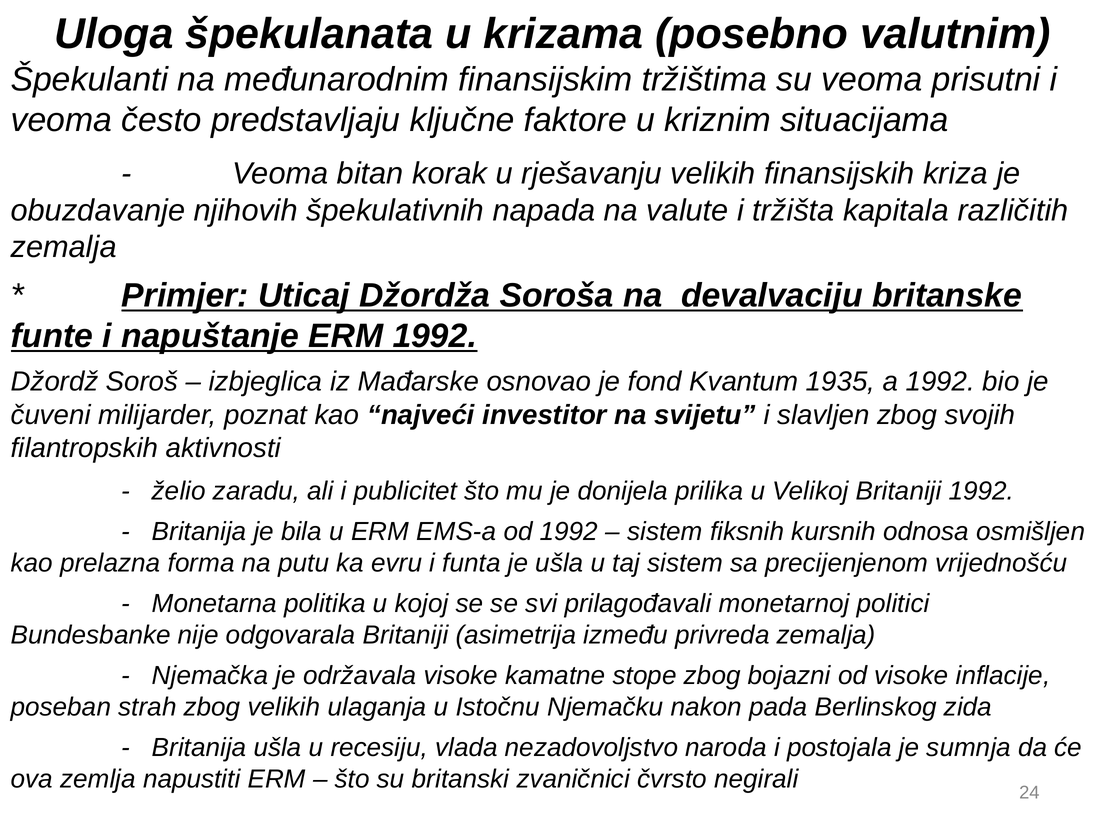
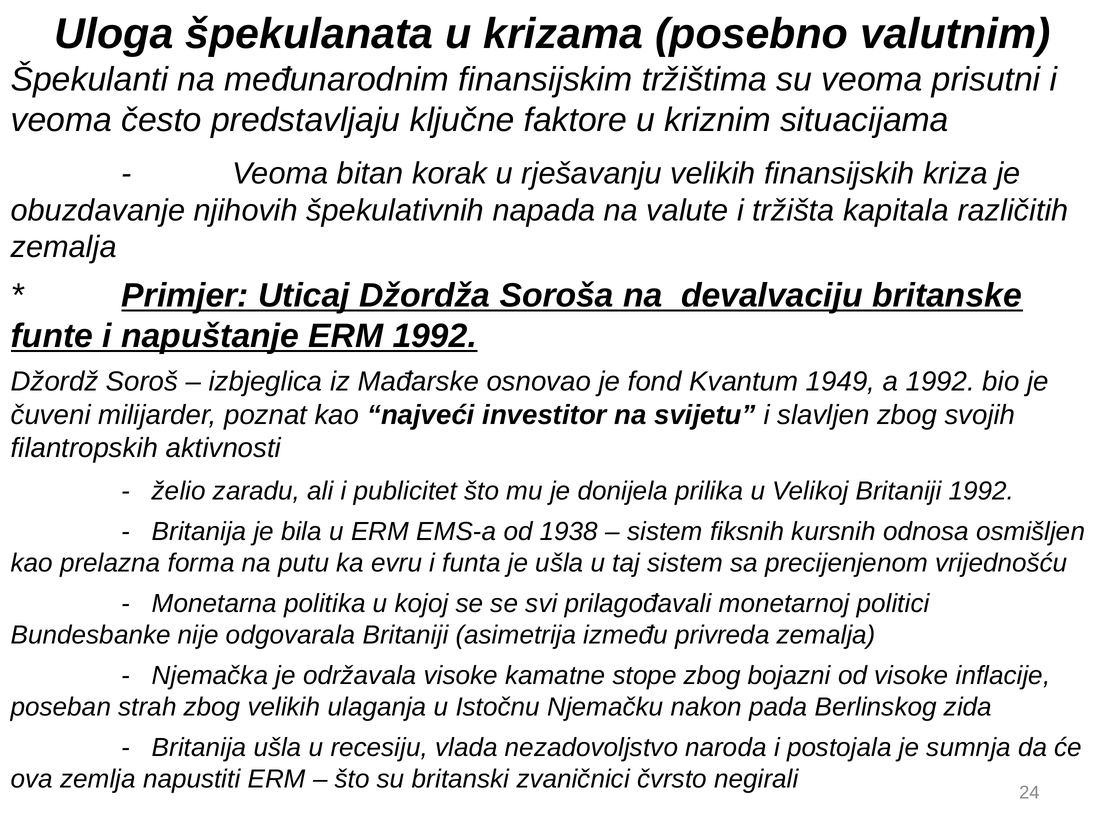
1935: 1935 -> 1949 (841, 381)
od 1992: 1992 -> 1938 (569, 532)
